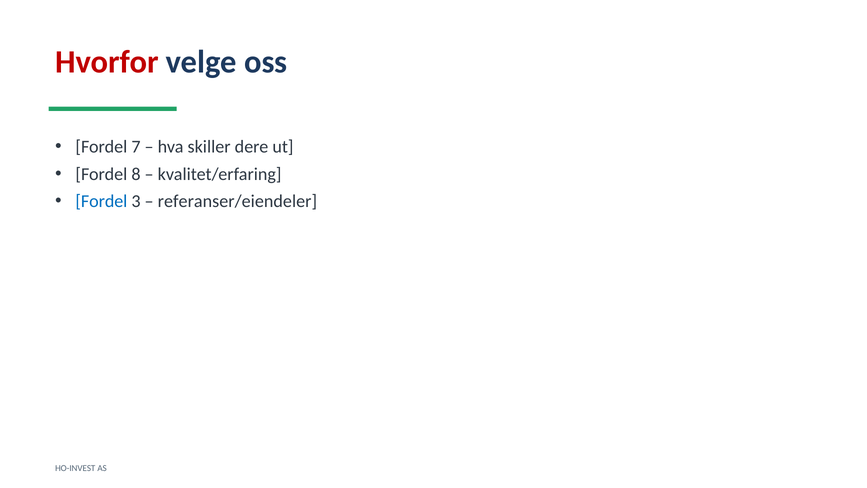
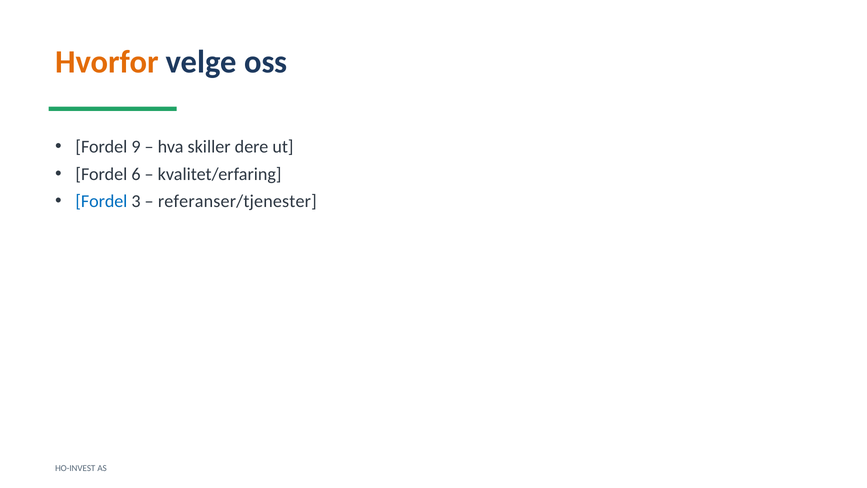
Hvorfor colour: red -> orange (107, 62)
7: 7 -> 9 (136, 147)
8: 8 -> 6 (136, 174)
referanser/eiendeler: referanser/eiendeler -> referanser/tjenester (237, 201)
